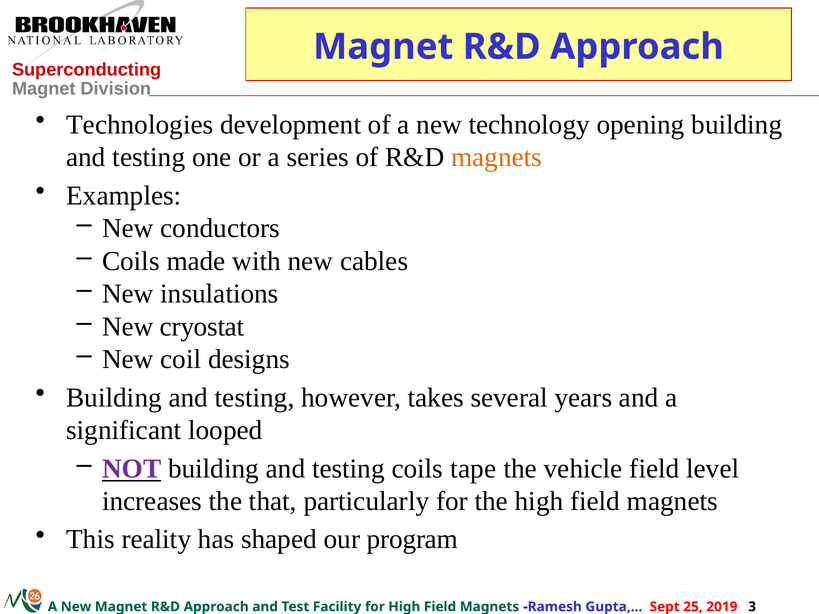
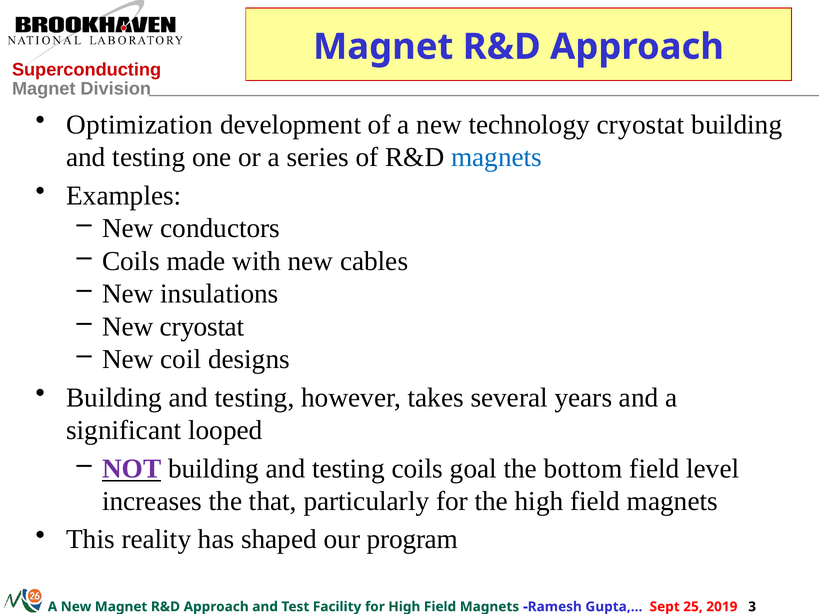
Technologies: Technologies -> Optimization (140, 125)
technology opening: opening -> cryostat (641, 125)
magnets colour: orange -> blue (497, 158)
tape: tape -> goal (473, 469)
vehicle: vehicle -> bottom (583, 469)
